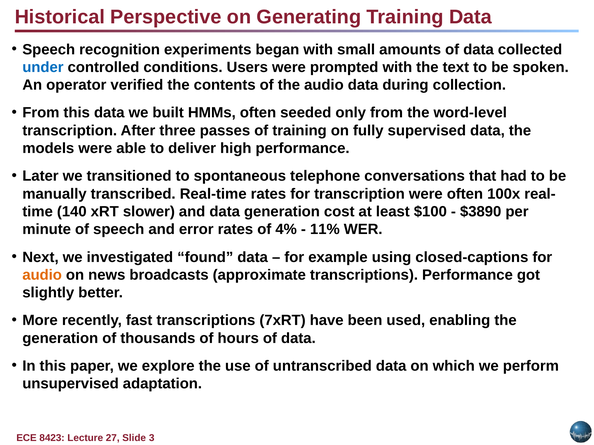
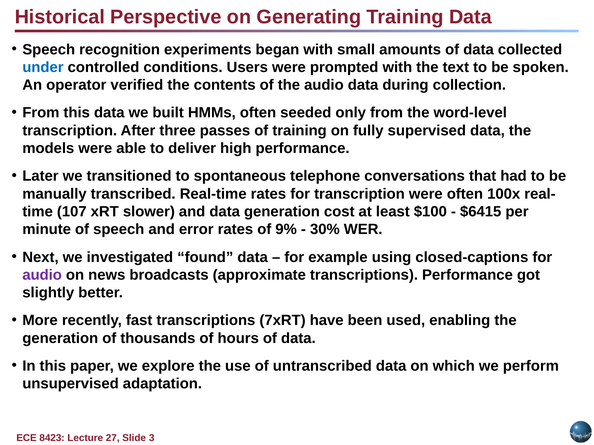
140: 140 -> 107 (72, 212)
$3890: $3890 -> $6415 (481, 212)
4%: 4% -> 9% (286, 230)
11%: 11% -> 30% (325, 230)
audio colour: orange -> purple (42, 275)
